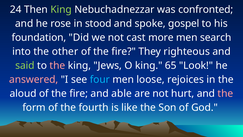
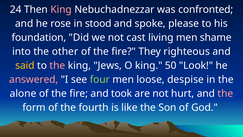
King colour: light green -> pink (61, 9)
gospel: gospel -> please (184, 23)
more: more -> living (161, 37)
search: search -> shame (216, 37)
said colour: light green -> yellow (25, 65)
65: 65 -> 50 (171, 65)
four colour: light blue -> light green (100, 79)
rejoices: rejoices -> despise (186, 79)
aloud: aloud -> alone (23, 93)
able: able -> took (122, 93)
